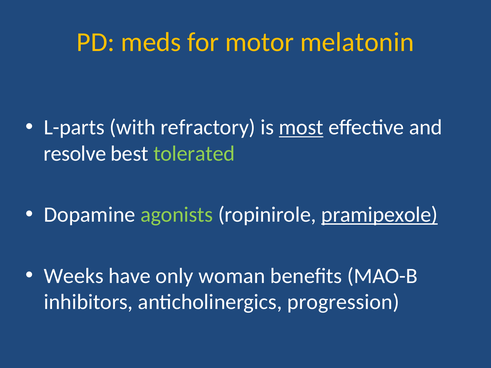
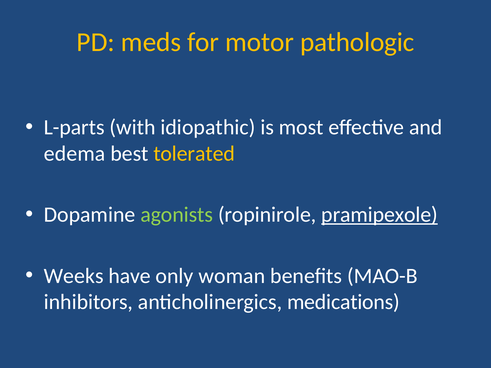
melatonin: melatonin -> pathologic (357, 42)
refractory: refractory -> idiopathic (208, 128)
most underline: present -> none (301, 128)
resolve: resolve -> edema (75, 154)
tolerated colour: light green -> yellow (194, 154)
progression: progression -> medications (343, 302)
